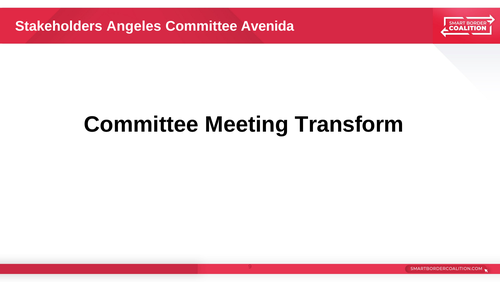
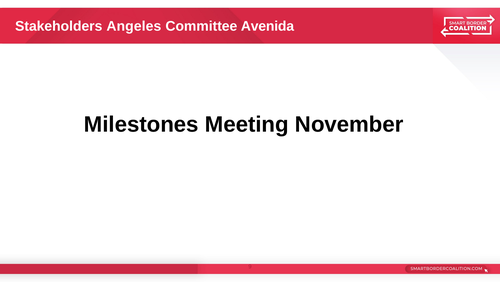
Committee: Committee -> Milestones (141, 124)
Transform: Transform -> November (349, 124)
